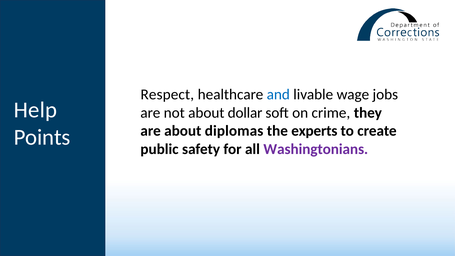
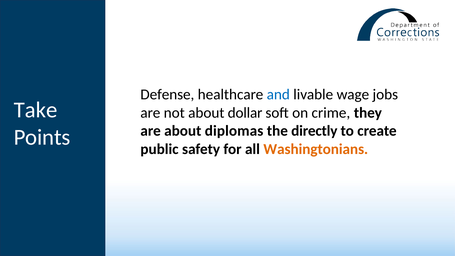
Respect: Respect -> Defense (167, 94)
Help: Help -> Take (36, 110)
experts: experts -> directly (314, 131)
Washingtonians colour: purple -> orange (316, 149)
